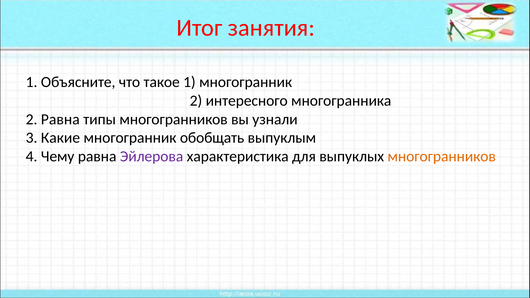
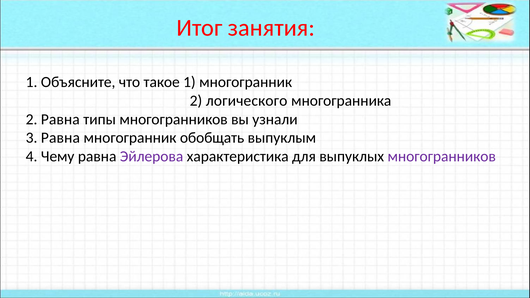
интересного: интересного -> логического (247, 101)
3 Какие: Какие -> Равна (60, 138)
многогранников colour: orange -> purple (442, 156)
